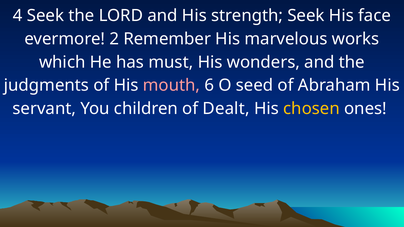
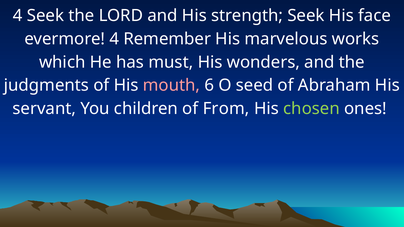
evermore 2: 2 -> 4 (114, 39)
Dealt: Dealt -> From (226, 109)
chosen colour: yellow -> light green (312, 109)
